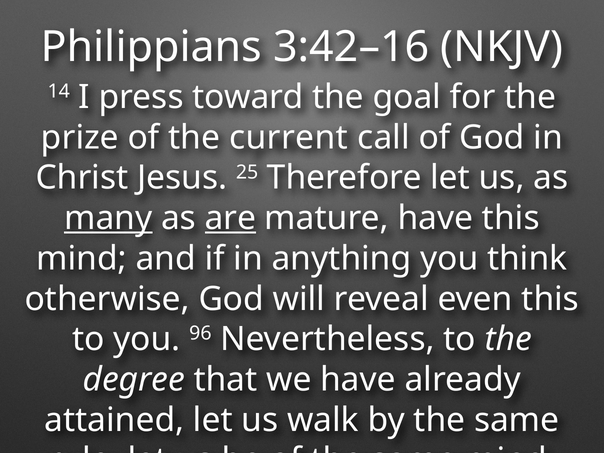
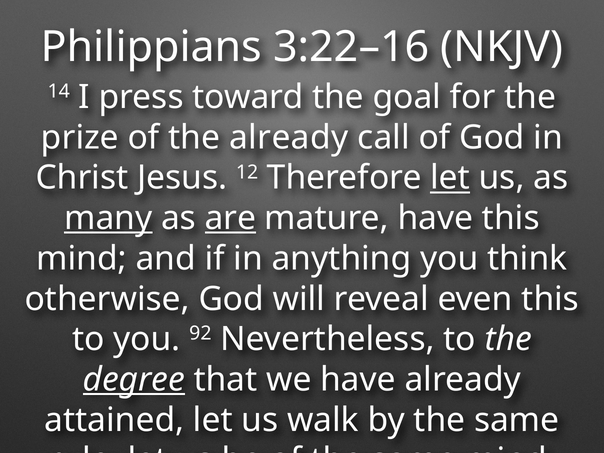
3:42–16: 3:42–16 -> 3:22–16 (351, 47)
the current: current -> already (289, 138)
25: 25 -> 12 (247, 172)
let underline: none -> present (450, 178)
96: 96 -> 92 (200, 334)
degree underline: none -> present (134, 380)
